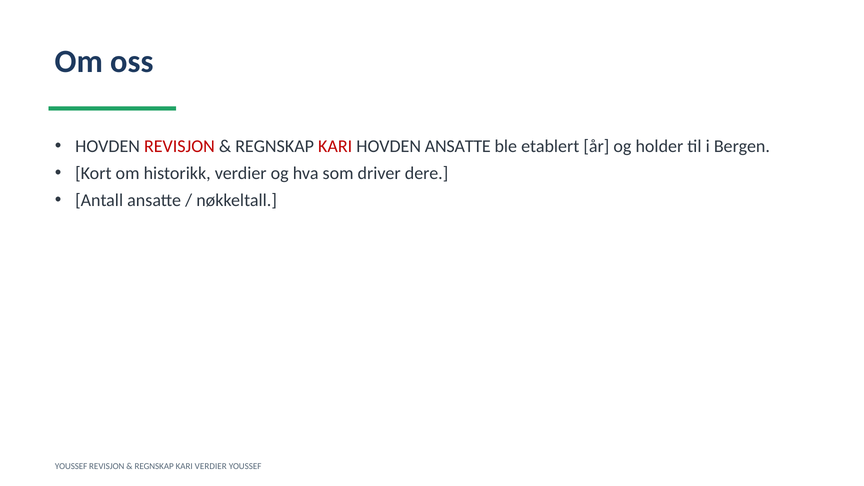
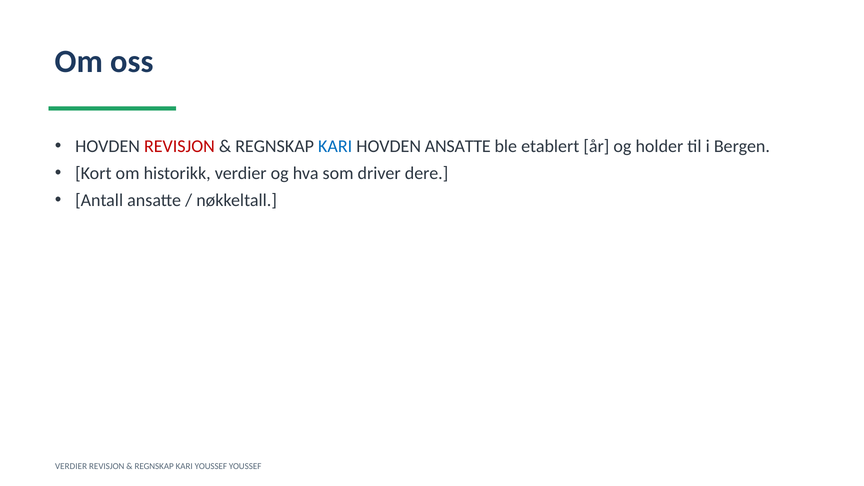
KARI colour: red -> blue (335, 146)
YOUSSEF: YOUSSEF -> VERDIER (71, 466)
KARI VERDIER: VERDIER -> YOUSSEF (211, 466)
